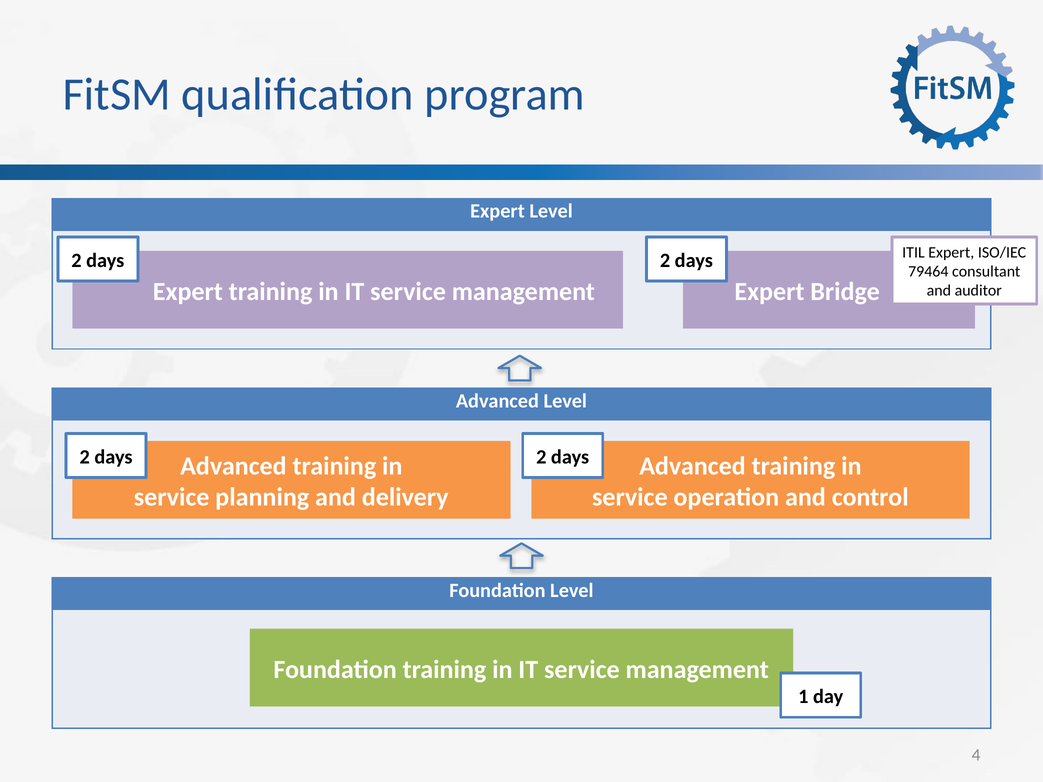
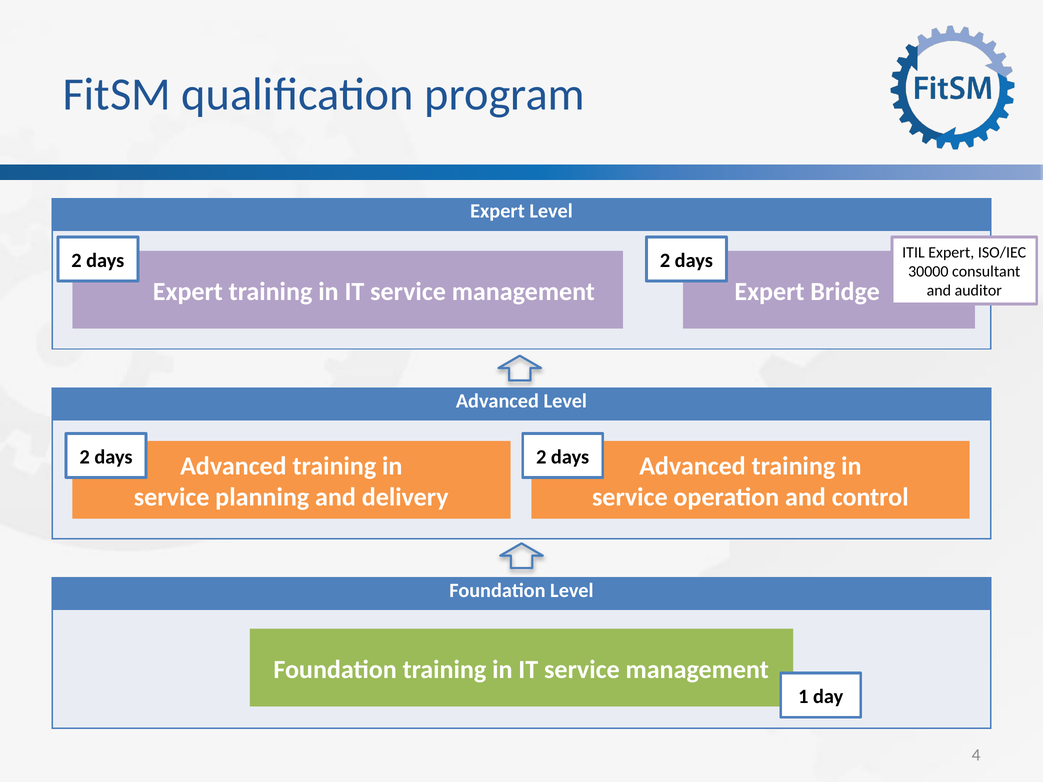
79464: 79464 -> 30000 (928, 272)
